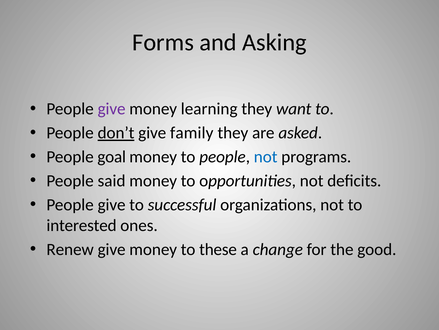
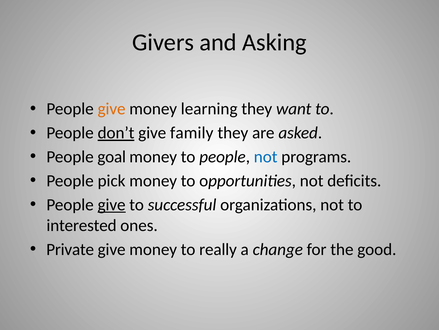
Forms: Forms -> Givers (163, 42)
give colour: purple -> orange (112, 109)
said: said -> pick (112, 181)
give underline: none -> present (112, 204)
Renew: Renew -> Private (70, 249)
these: these -> really (218, 249)
